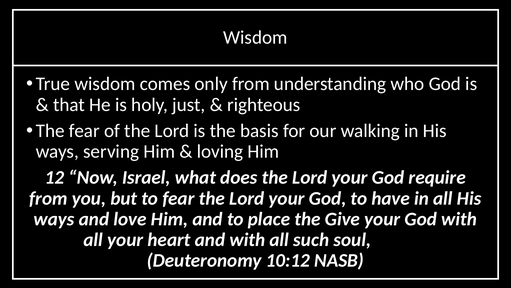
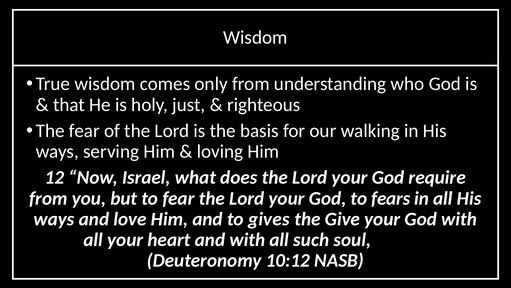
have: have -> fears (391, 198)
place: place -> gives (269, 219)
